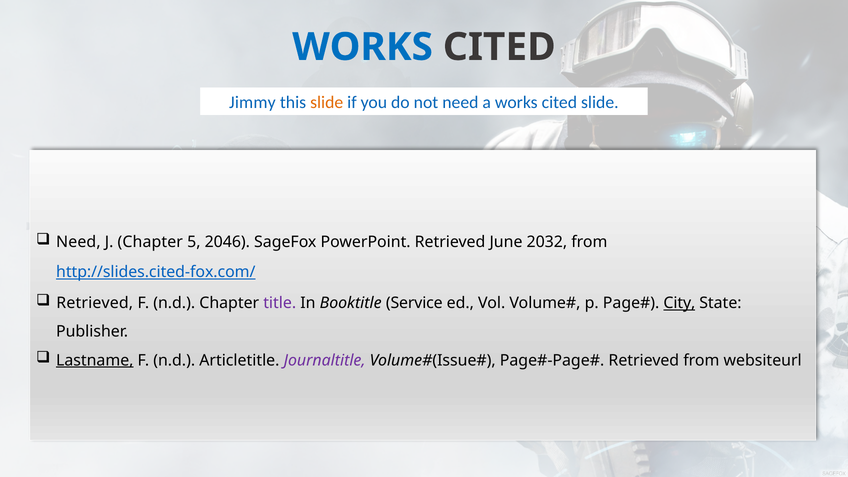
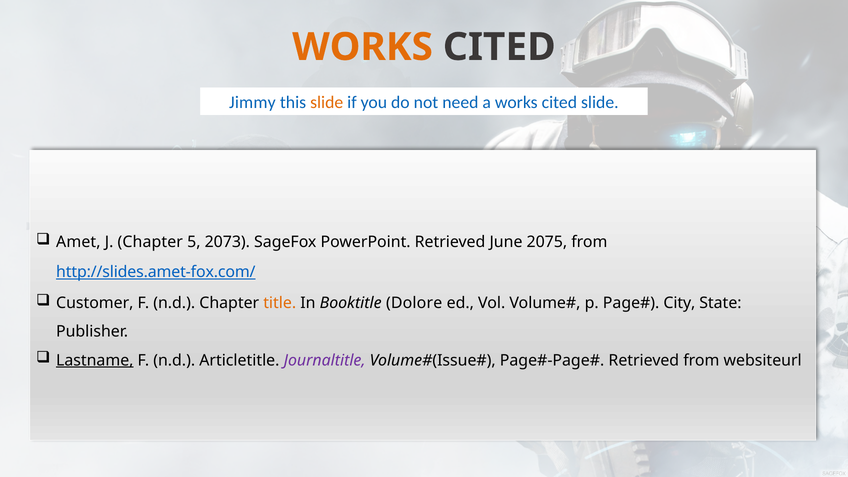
WORKS colour: blue -> orange (363, 47)
Need: Need -> Amet (78, 242)
2046: 2046 -> 2073 (227, 242)
2032: 2032 -> 2075 (547, 242)
http://slides.cited-fox.com/: http://slides.cited-fox.com/ -> http://slides.amet-fox.com/ (156, 272)
Retrieved: Retrieved -> Customer (95, 303)
title colour: purple -> orange (280, 303)
Service: Service -> Dolore (414, 303)
City underline: present -> none (679, 303)
